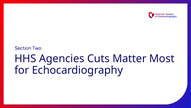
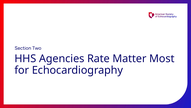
Cuts: Cuts -> Rate (98, 58)
